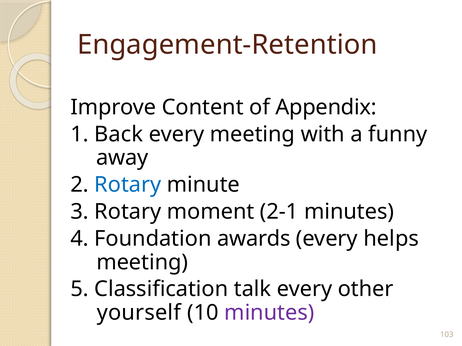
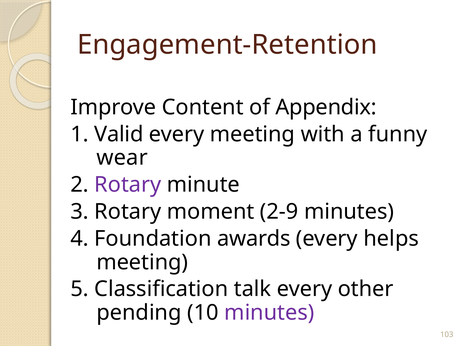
Back: Back -> Valid (119, 134)
away: away -> wear (122, 158)
Rotary colour: blue -> purple (128, 185)
2-1: 2-1 -> 2-9 (279, 212)
yourself: yourself -> pending (139, 313)
